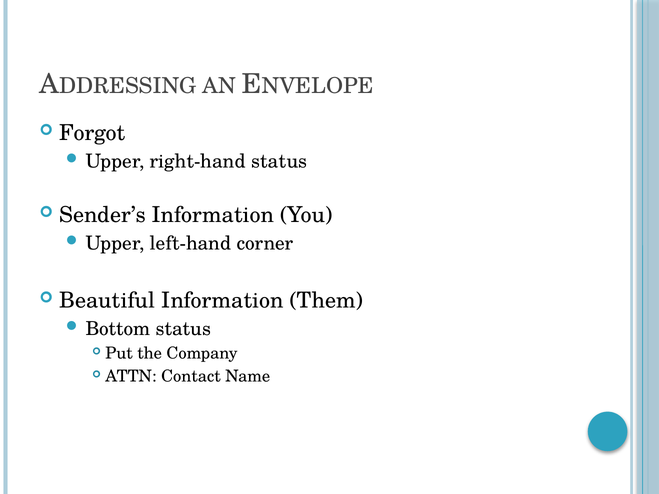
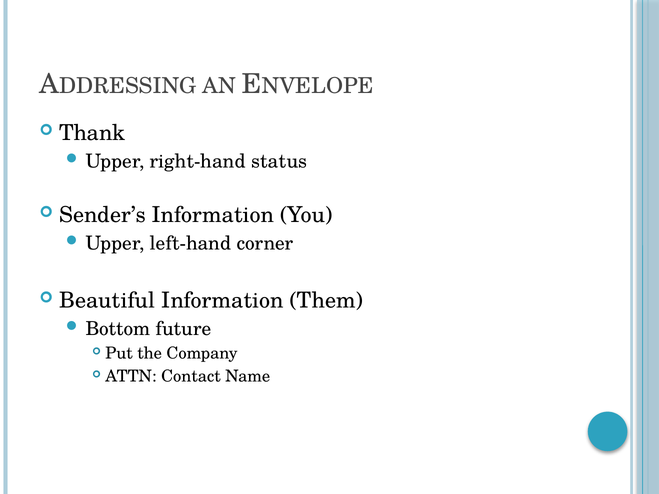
Forgot: Forgot -> Thank (92, 133)
Bottom status: status -> future (183, 329)
